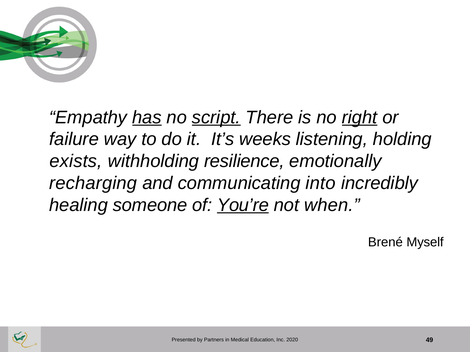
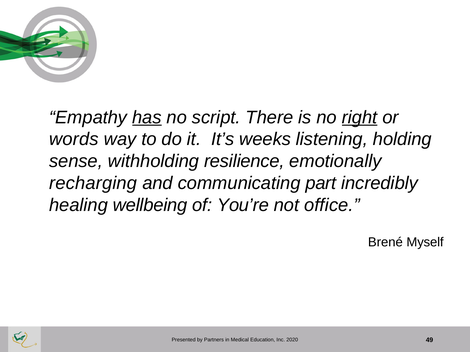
script underline: present -> none (216, 118)
failure: failure -> words (74, 140)
exists: exists -> sense (76, 161)
into: into -> part (321, 183)
someone: someone -> wellbeing (150, 205)
You’re underline: present -> none (243, 205)
when: when -> office (332, 205)
